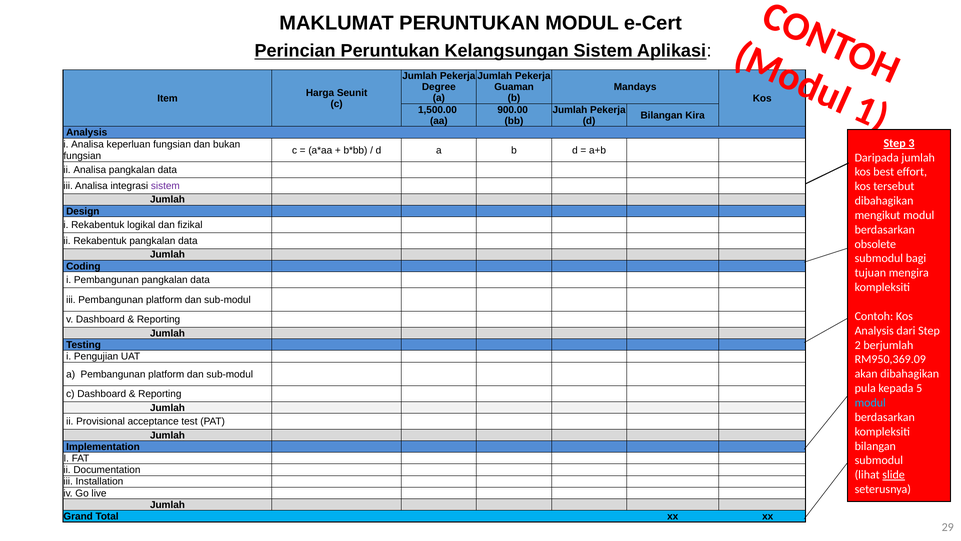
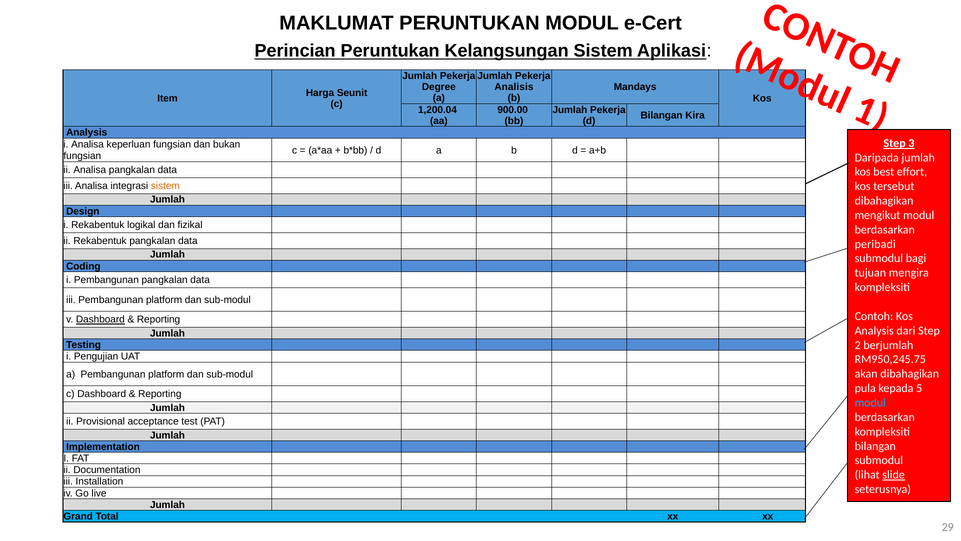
Guaman: Guaman -> Analisis (514, 87)
1,500.00: 1,500.00 -> 1,200.04 (437, 110)
sistem colour: purple -> orange (165, 186)
obsolete: obsolete -> peribadi (875, 244)
Dashboard underline: none -> present (100, 319)
RM950,369.09: RM950,369.09 -> RM950,245.75 (890, 359)
